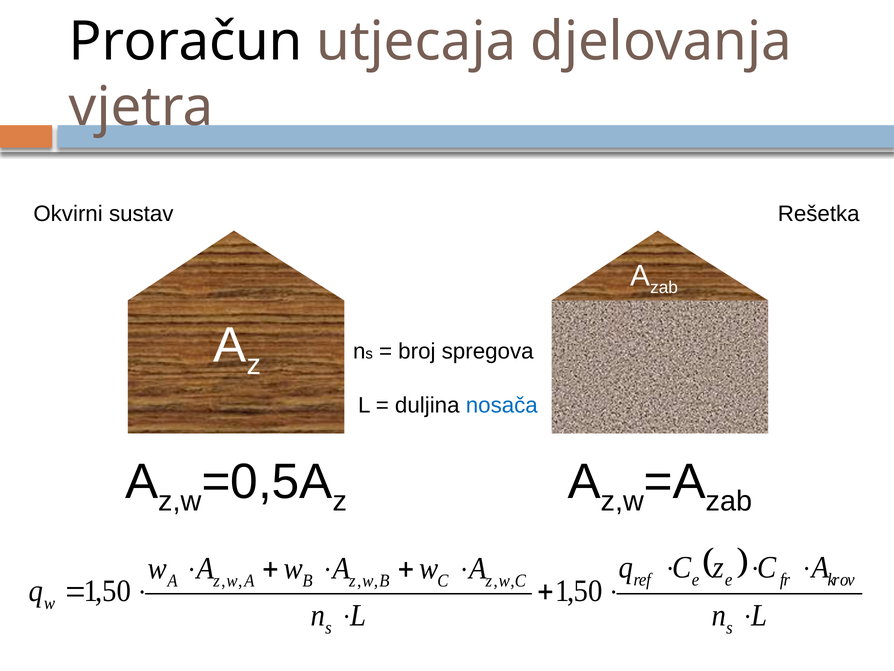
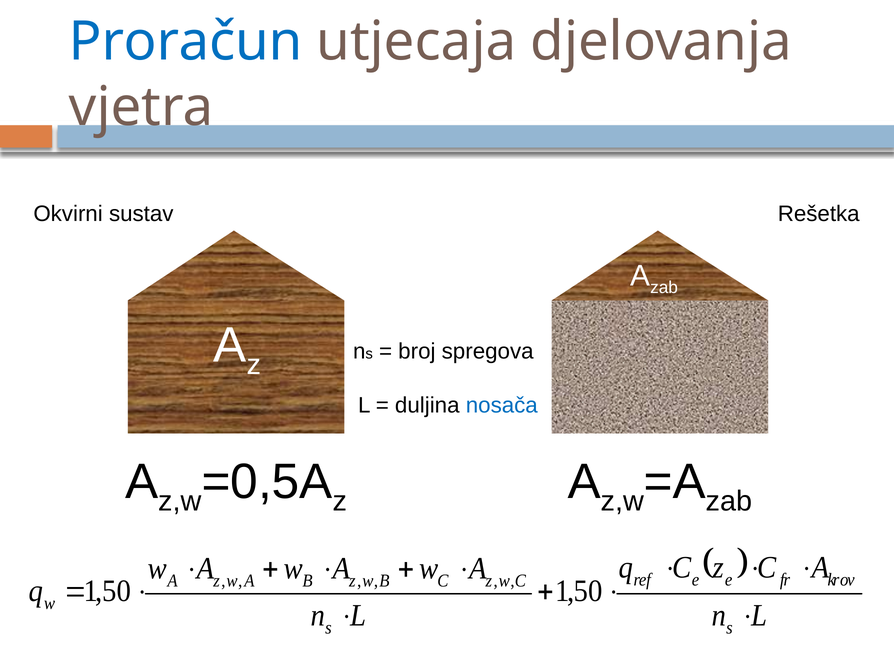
Proračun colour: black -> blue (186, 42)
